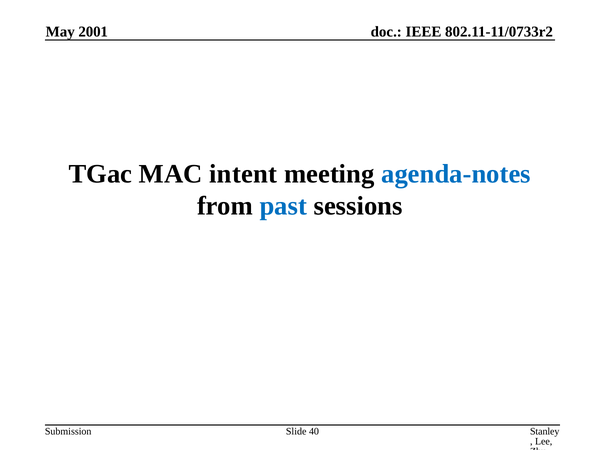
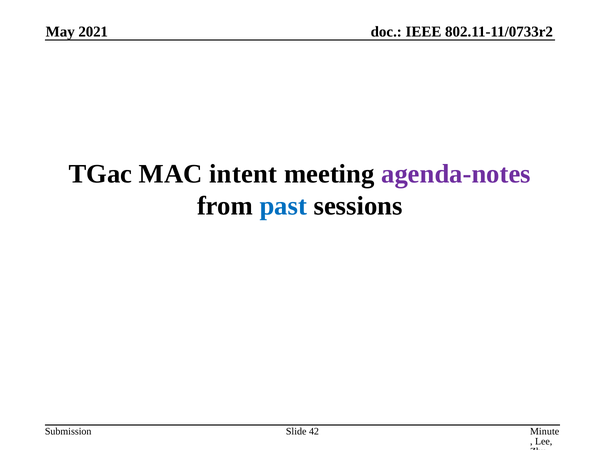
2001: 2001 -> 2021 (93, 32)
agenda-notes colour: blue -> purple (456, 174)
Stanley: Stanley -> Minute (545, 432)
40: 40 -> 42 (314, 432)
